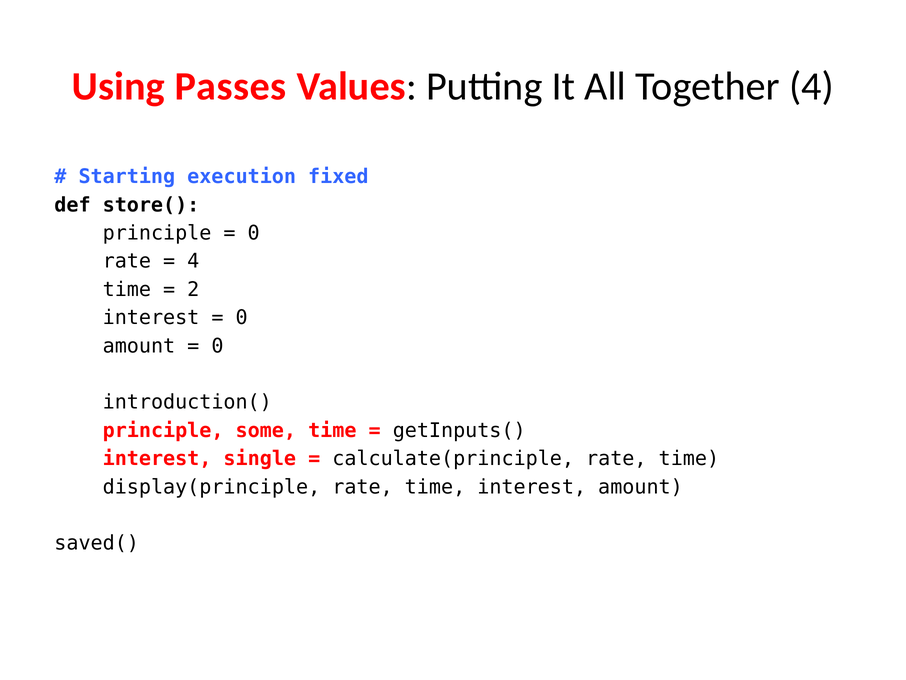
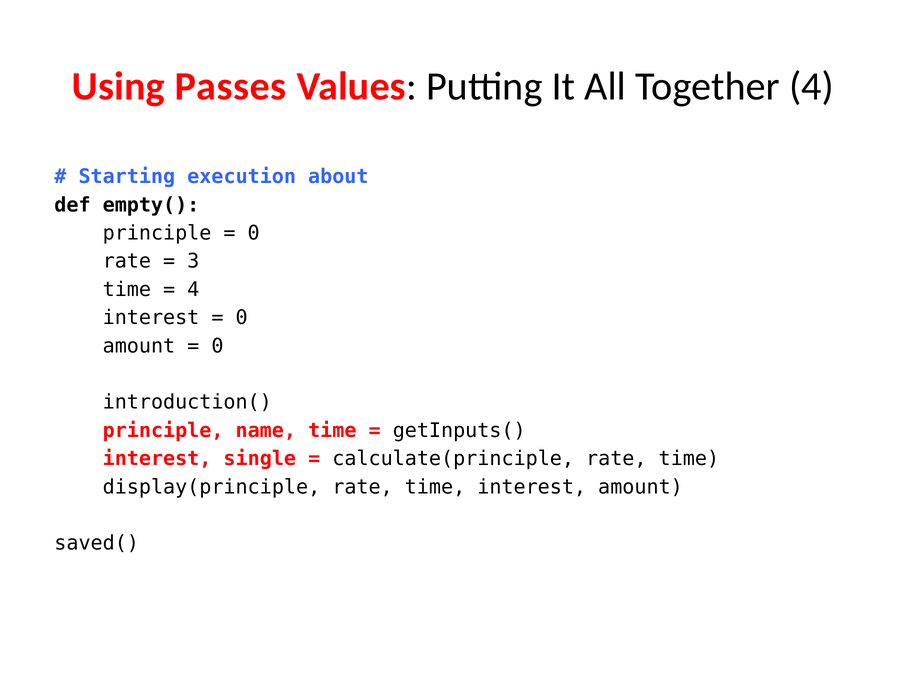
fixed: fixed -> about (338, 177)
store(: store( -> empty( (151, 205)
4: 4 -> 3 (193, 261)
2: 2 -> 4 (193, 289)
some: some -> name (266, 430)
